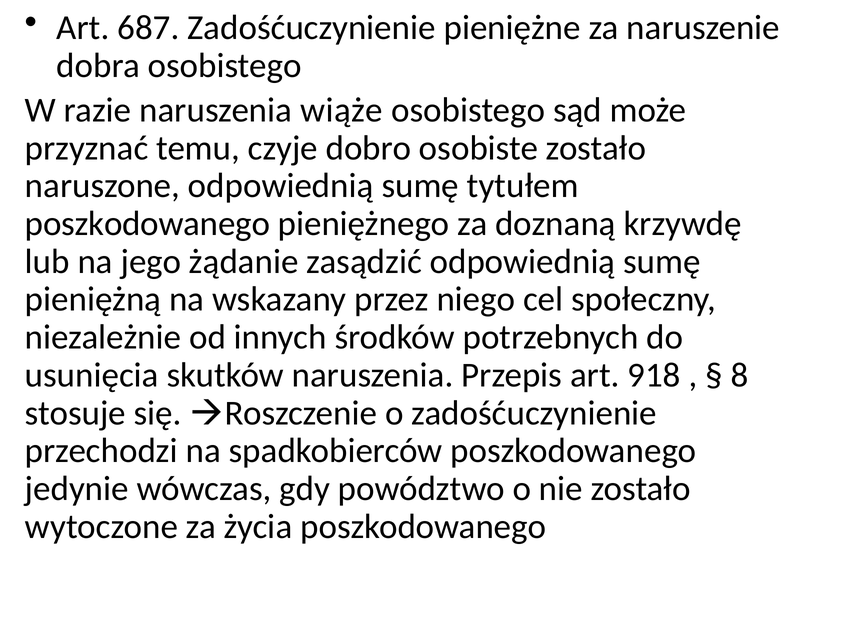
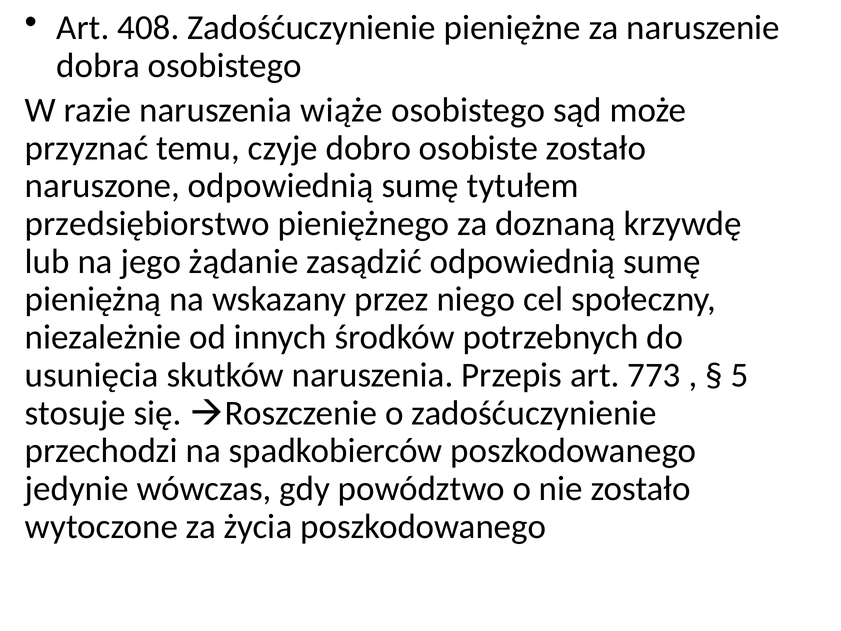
687: 687 -> 408 (148, 28)
poszkodowanego: poszkodowanego -> przedsiębiorstwo (147, 224)
918: 918 -> 773 (654, 375)
8: 8 -> 5 (739, 375)
